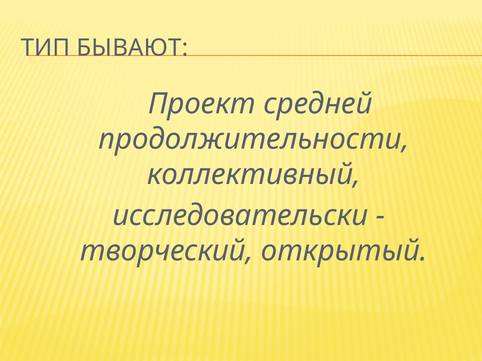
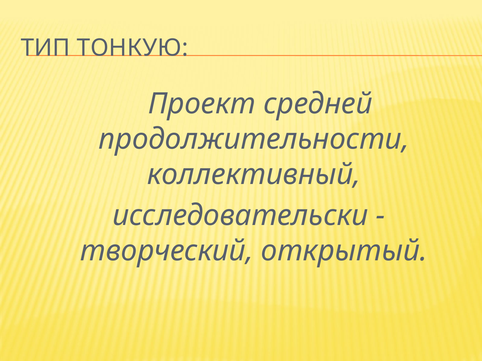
БЫВАЮТ: БЫВАЮТ -> ТОНКУЮ (132, 48)
